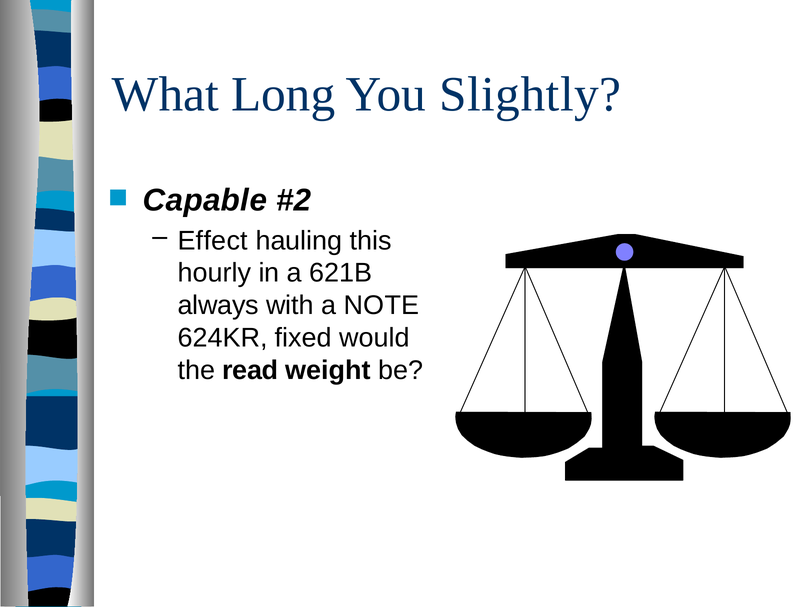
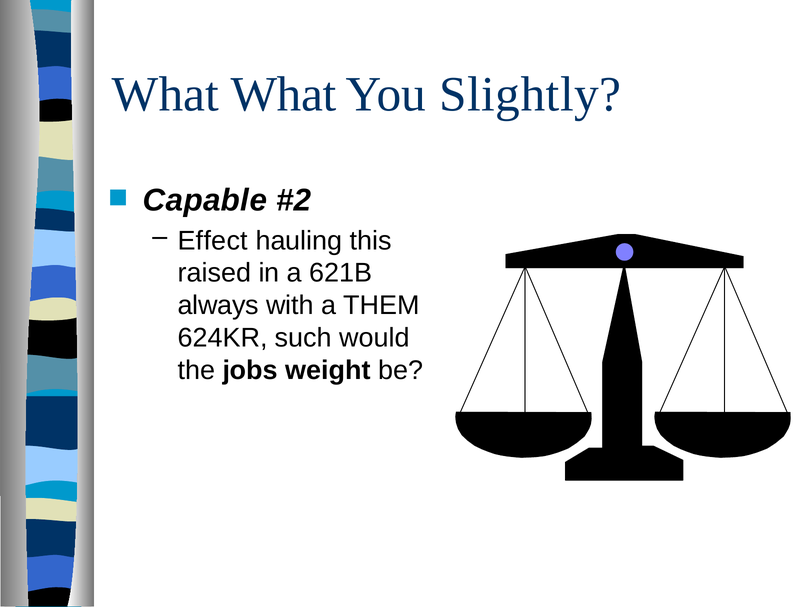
What Long: Long -> What (284, 94)
hourly: hourly -> raised (214, 273)
NOTE: NOTE -> THEM (382, 305)
fixed: fixed -> such (303, 338)
read: read -> jobs (250, 370)
